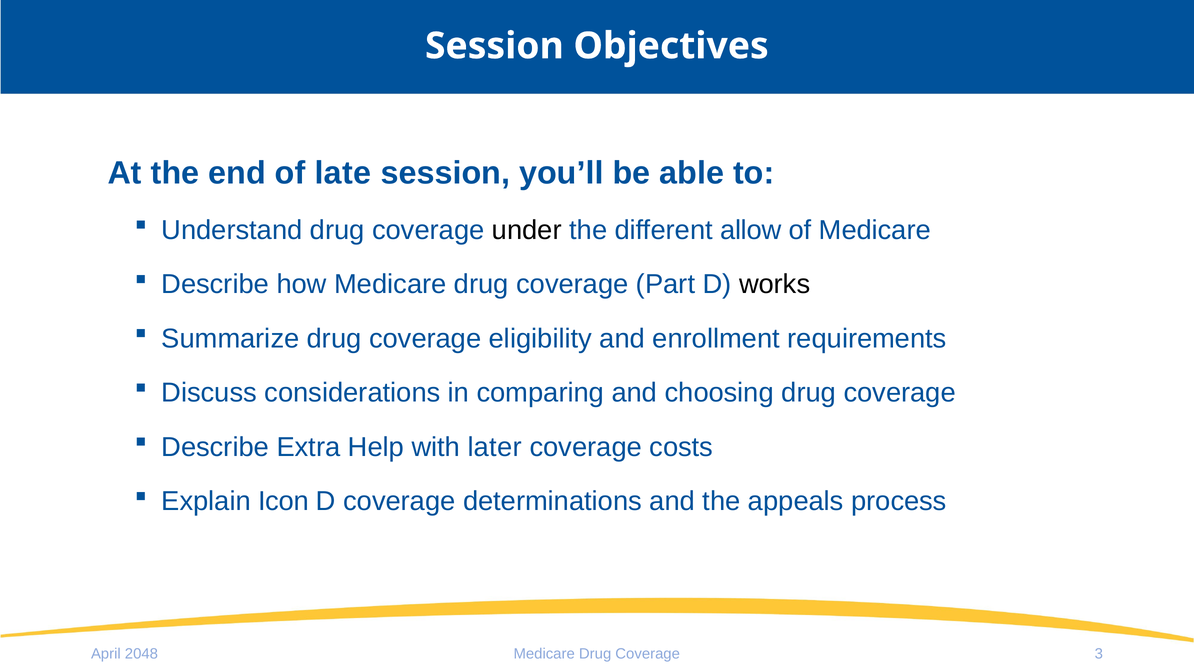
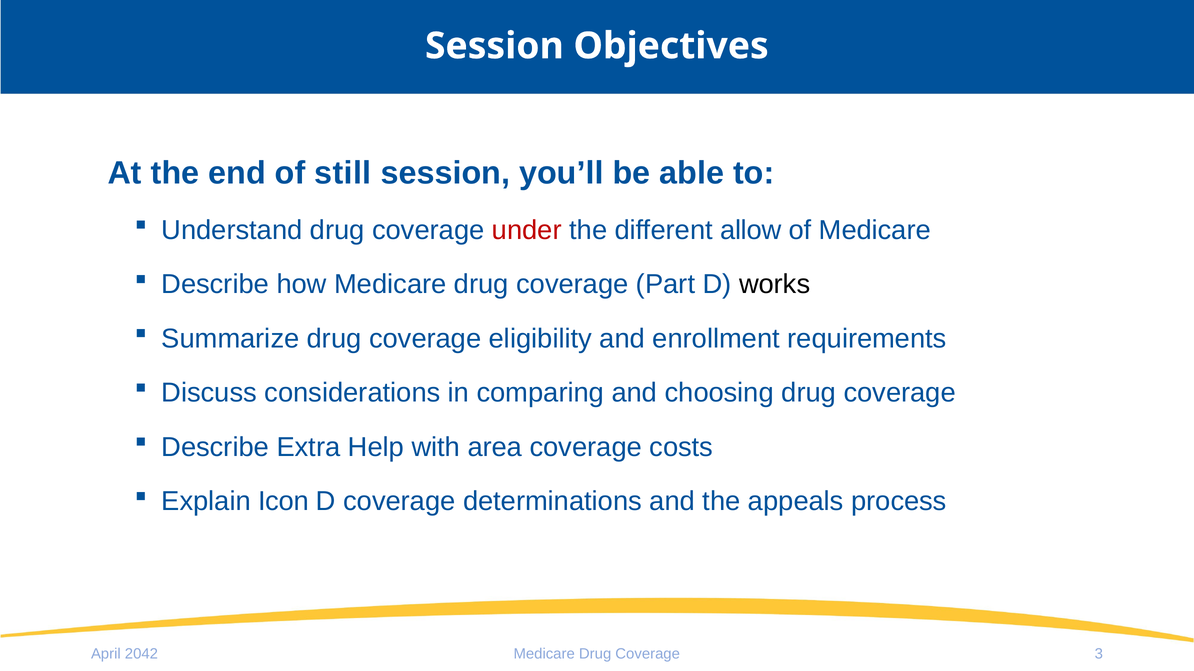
late: late -> still (343, 173)
under colour: black -> red (527, 230)
later: later -> area (495, 448)
2048: 2048 -> 2042 (141, 655)
